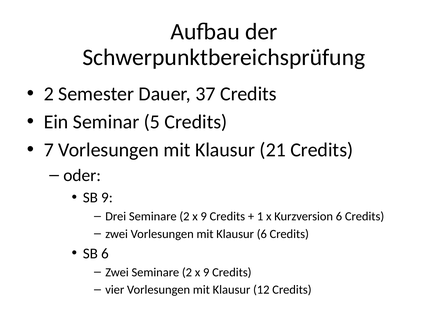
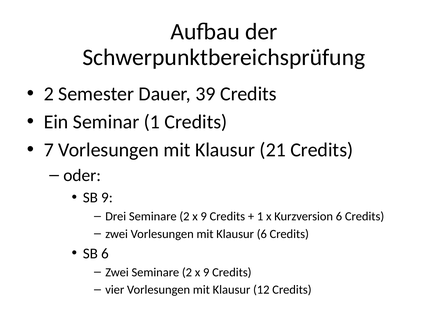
37: 37 -> 39 (205, 94)
Seminar 5: 5 -> 1 (152, 122)
